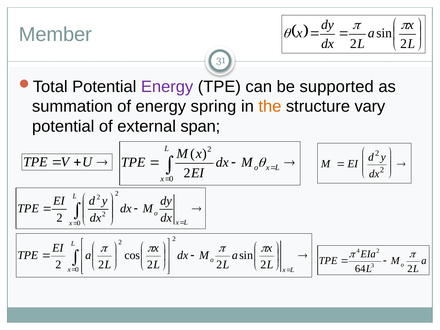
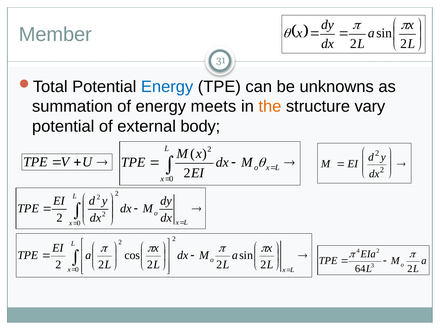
Energy colour: purple -> blue (167, 87)
supported: supported -> unknowns (337, 87)
spring: spring -> meets (213, 107)
span: span -> body (200, 126)
